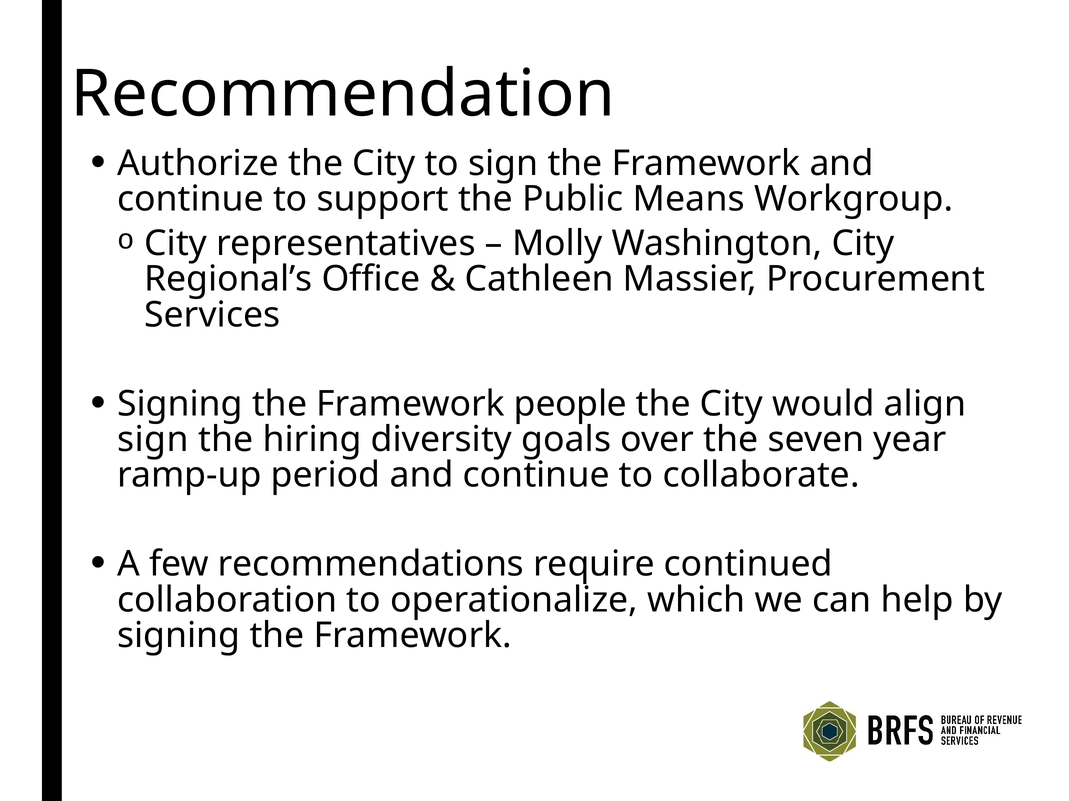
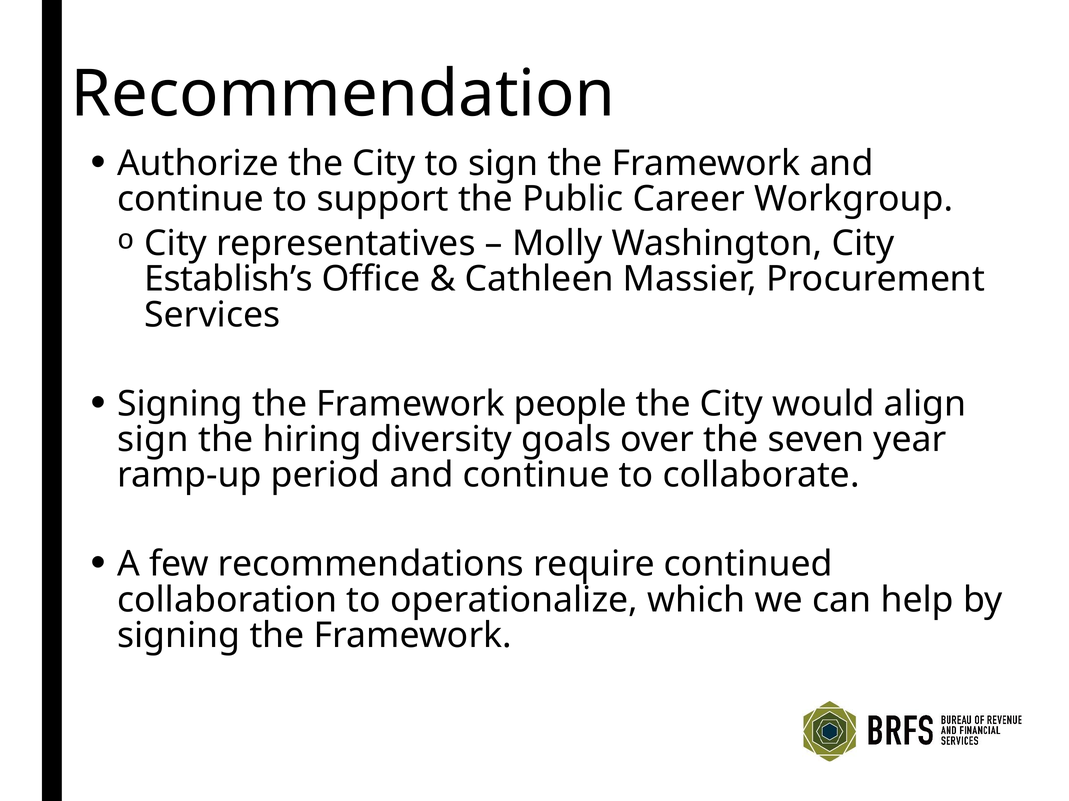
Means: Means -> Career (689, 199)
Regional’s: Regional’s -> Establish’s (229, 279)
